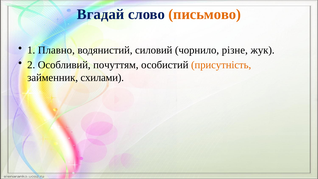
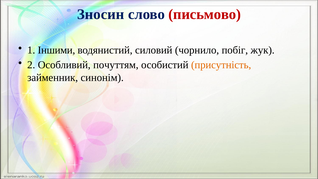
Вгадай: Вгадай -> Зносин (101, 14)
письмово colour: orange -> red (205, 14)
Плавно: Плавно -> Іншими (56, 50)
різне: різне -> побіг (235, 50)
схилами: схилами -> синонім (102, 78)
